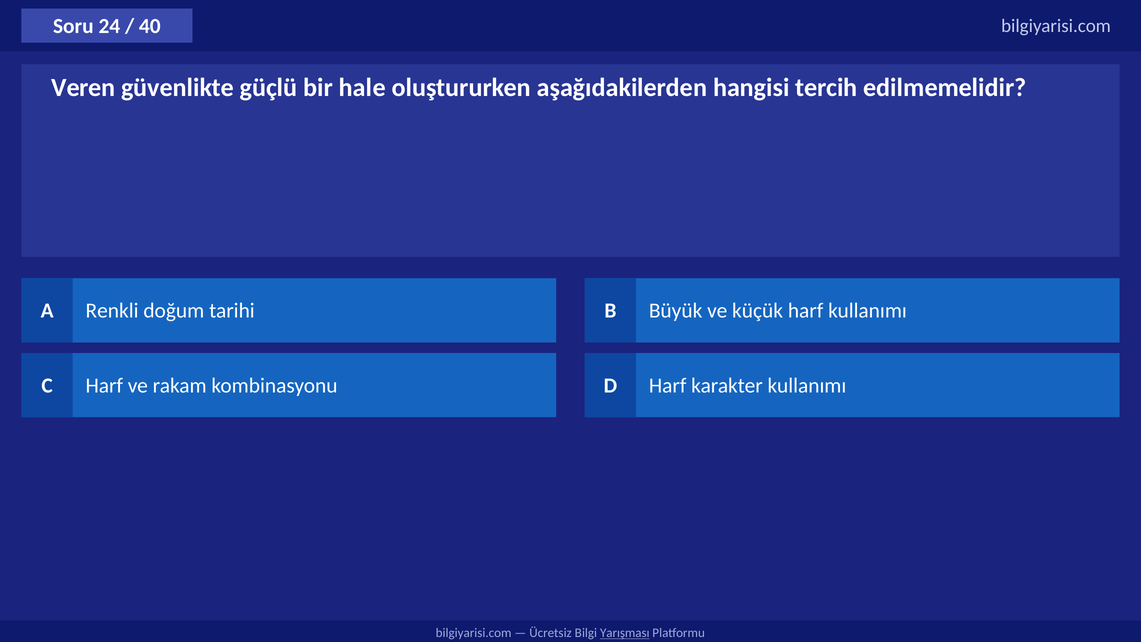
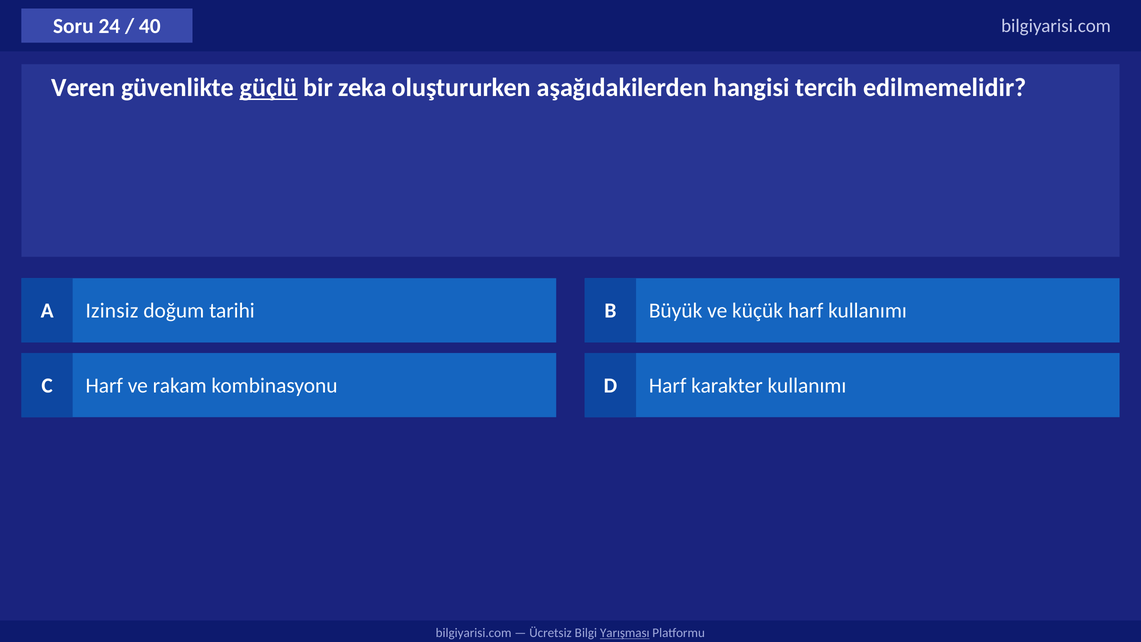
güçlü underline: none -> present (268, 88)
hale: hale -> zeka (362, 88)
Renkli: Renkli -> Izinsiz (112, 311)
